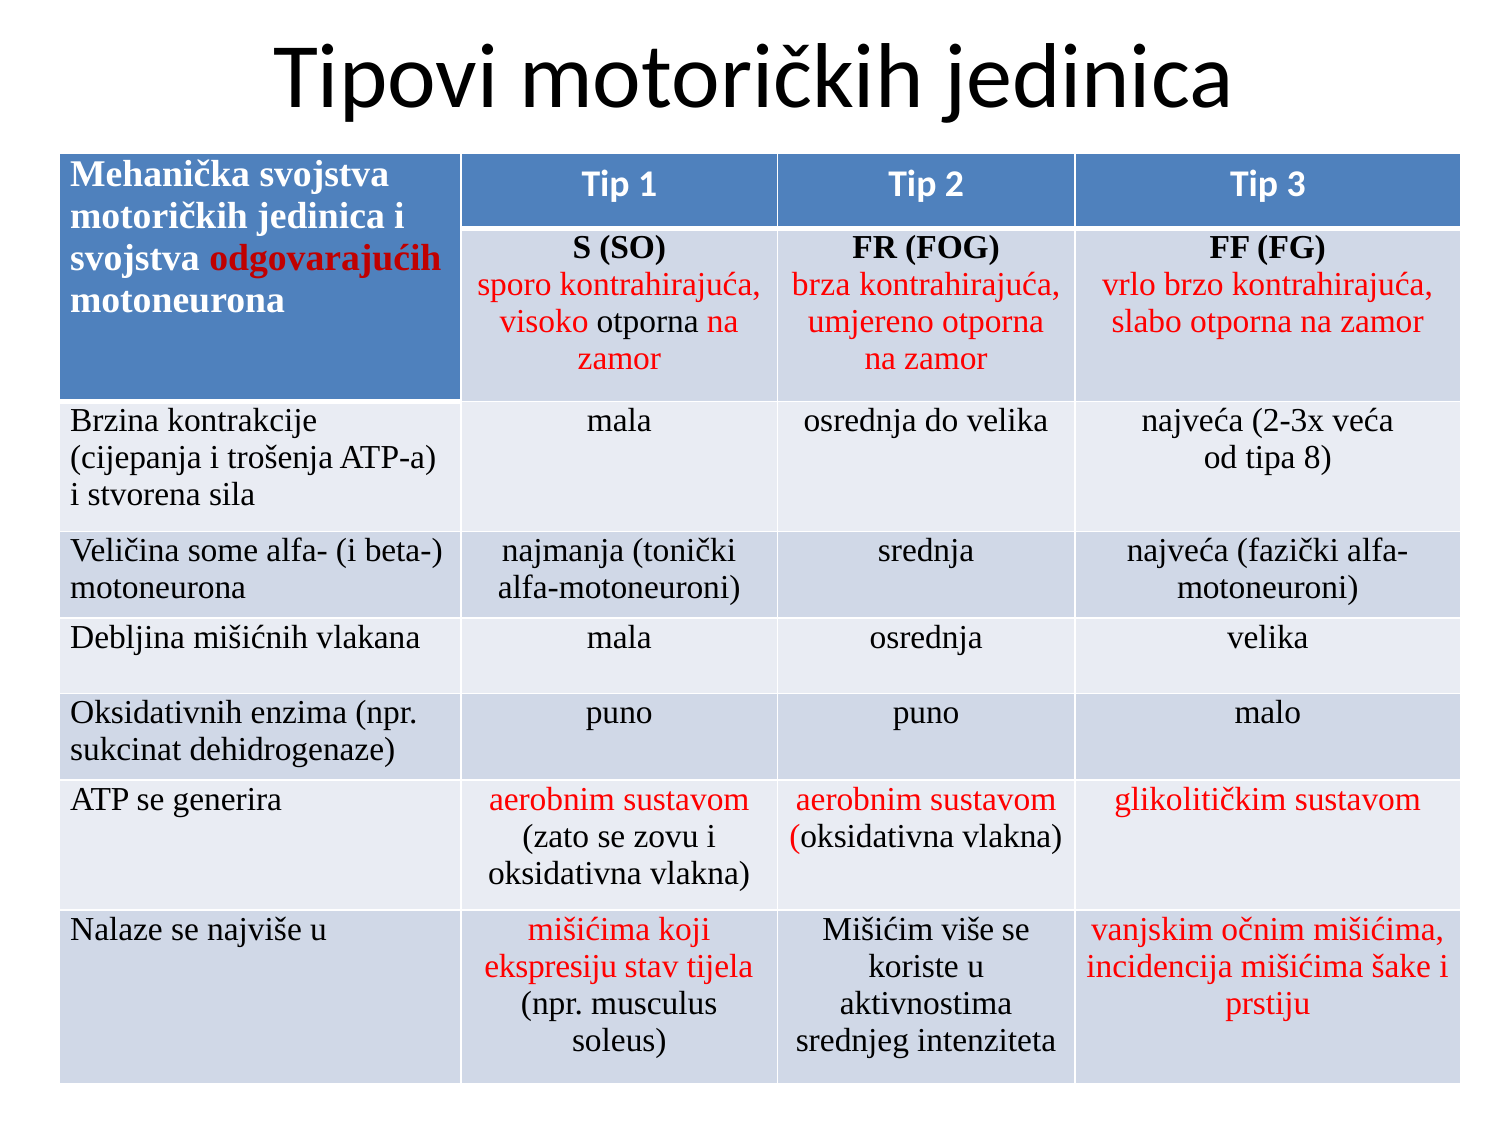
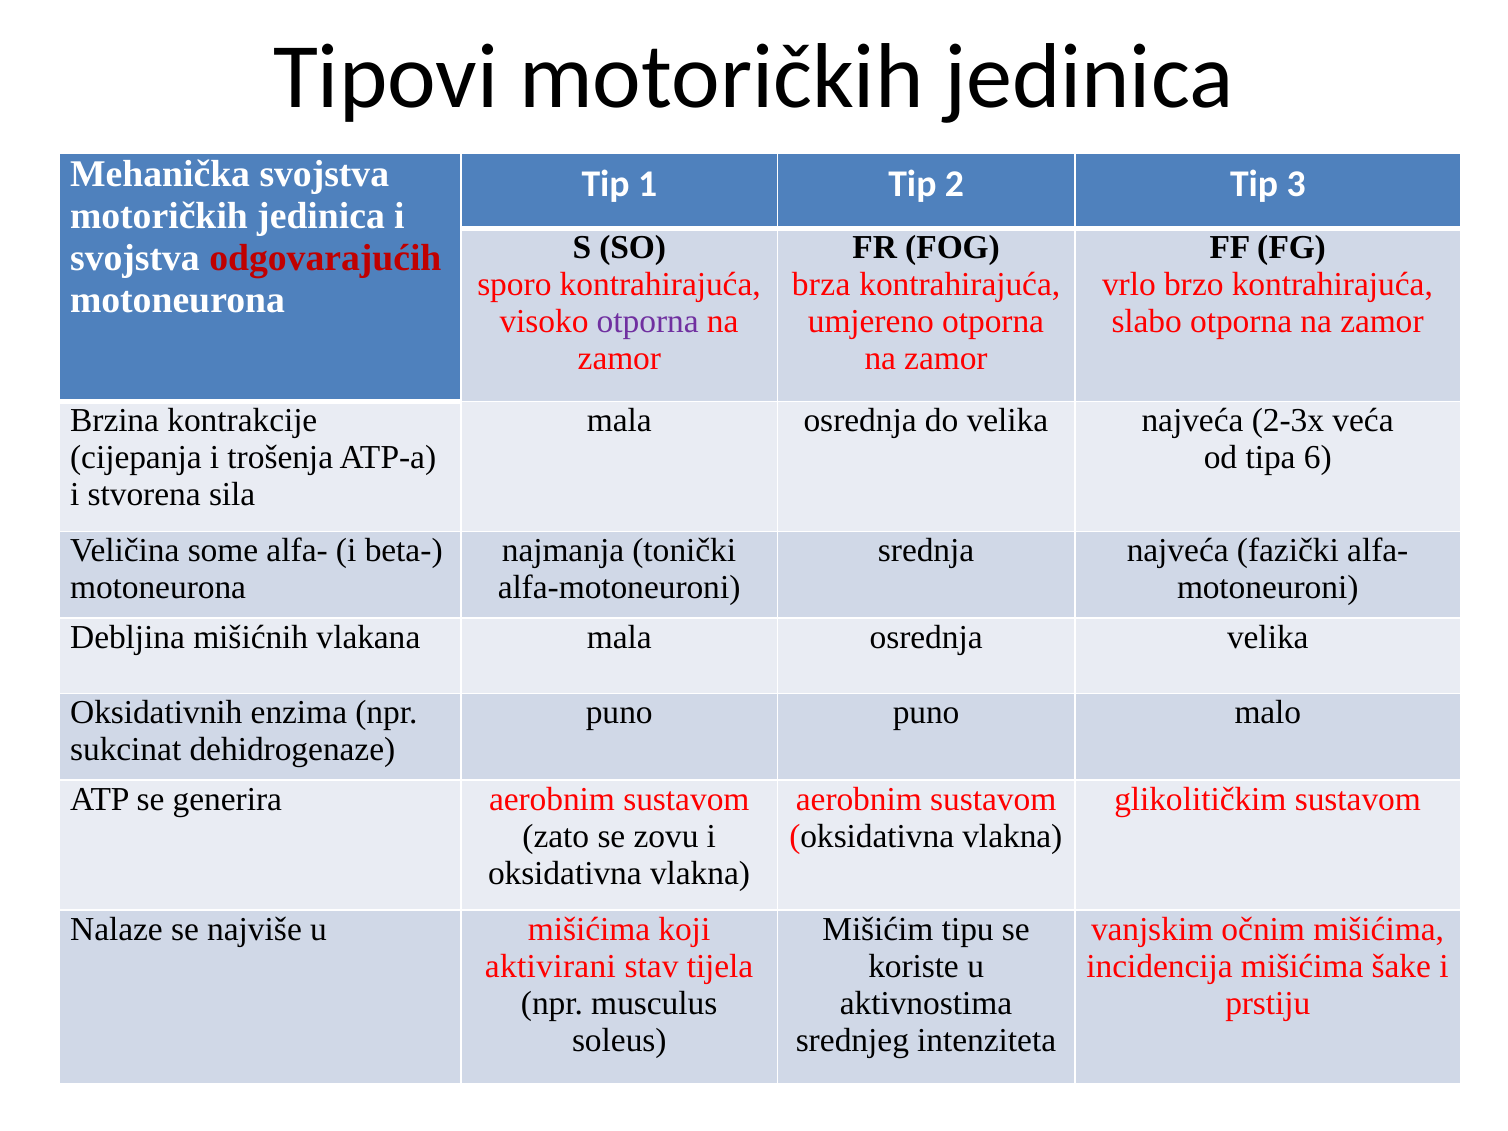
otporna colour: black -> purple (648, 322)
8: 8 -> 6 (1318, 458)
više: više -> tipu (968, 929)
ekspresiju: ekspresiju -> aktivirani (550, 966)
